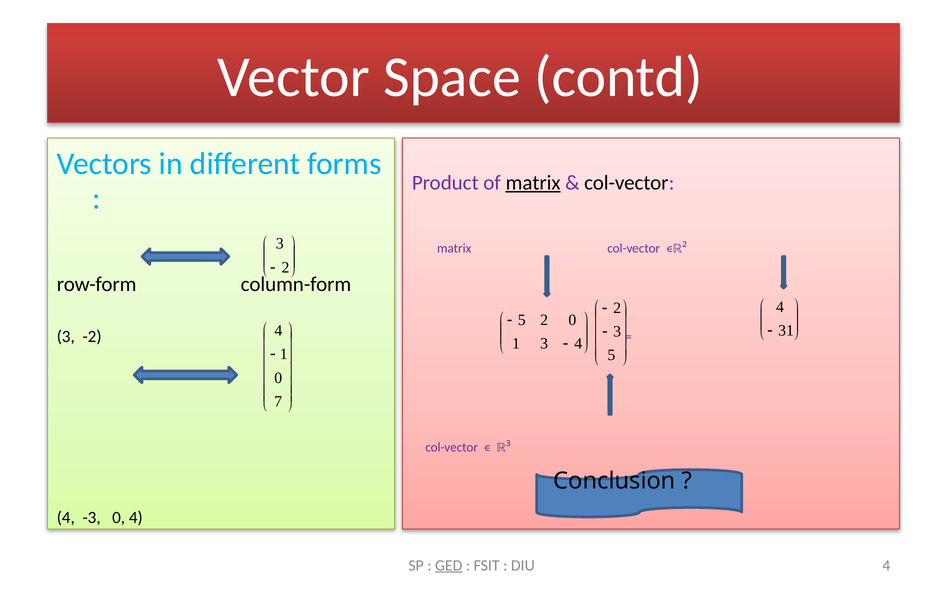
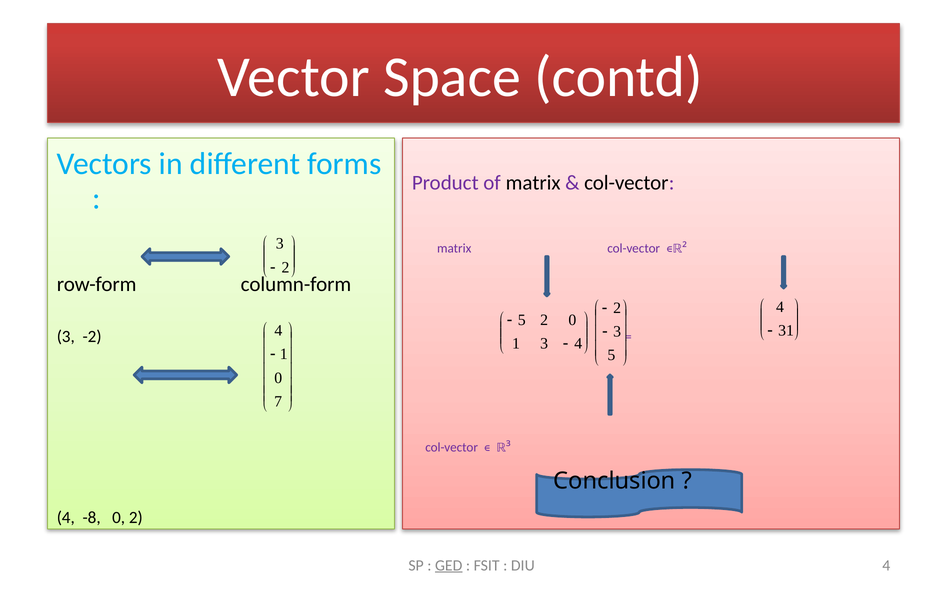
matrix underline: present -> none (533, 183)
-3: -3 -> -8 (92, 518)
4: 4 -> 2 (136, 518)
